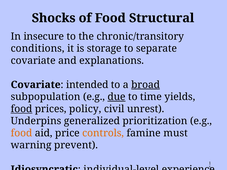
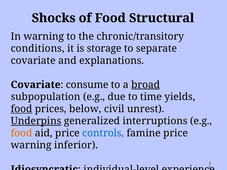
In insecure: insecure -> warning (44, 36)
intended: intended -> consume (87, 85)
due underline: present -> none (117, 97)
policy: policy -> below (85, 109)
Underpins underline: none -> present (36, 121)
prioritization: prioritization -> interruptions (155, 121)
controls colour: orange -> blue (103, 133)
famine must: must -> price (176, 133)
prevent: prevent -> inferior (76, 145)
